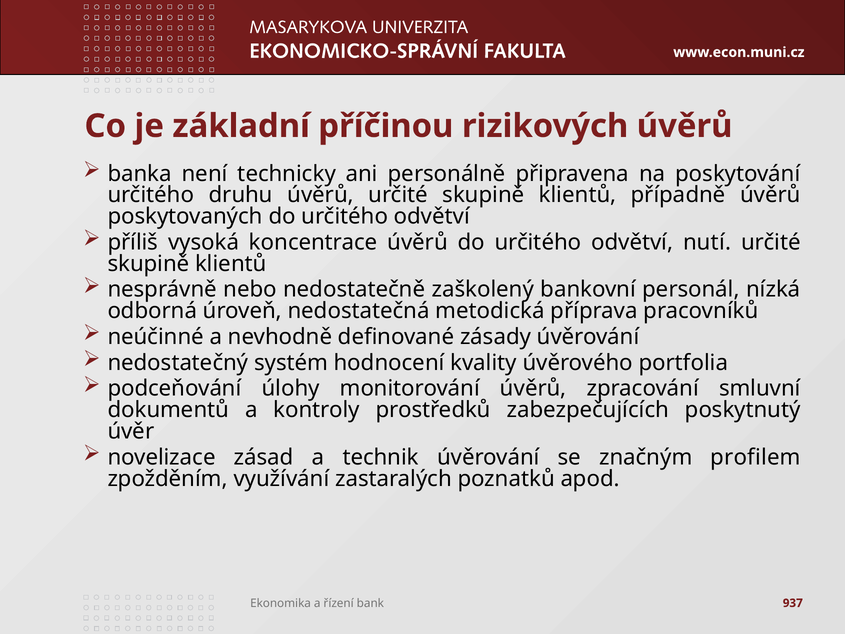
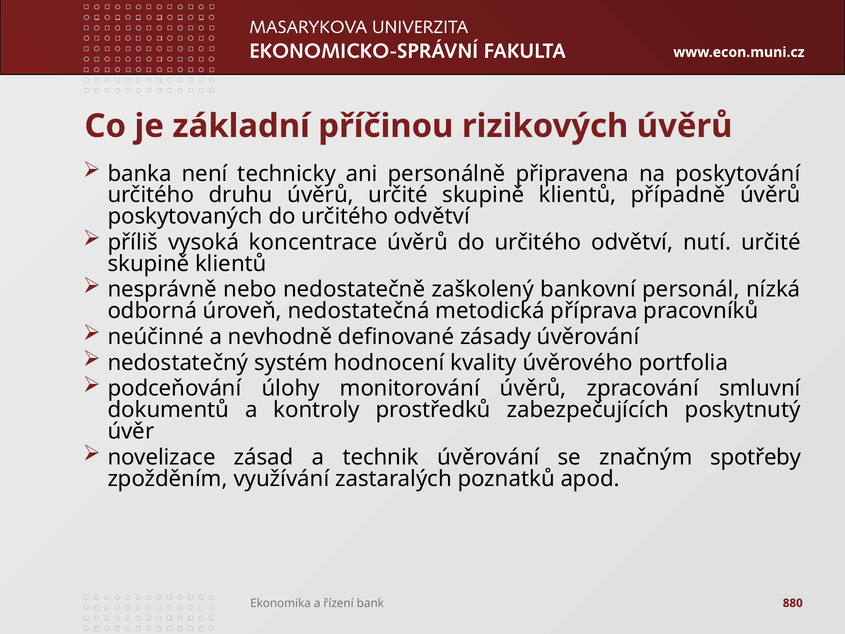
profilem: profilem -> spotřeby (756, 457)
937: 937 -> 880 (793, 603)
